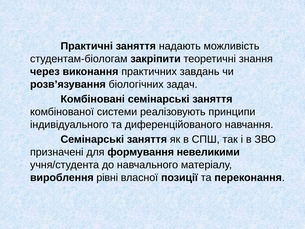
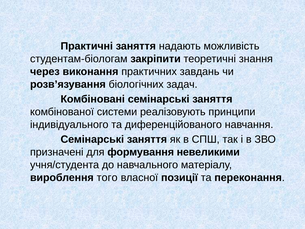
рівні: рівні -> того (107, 177)
